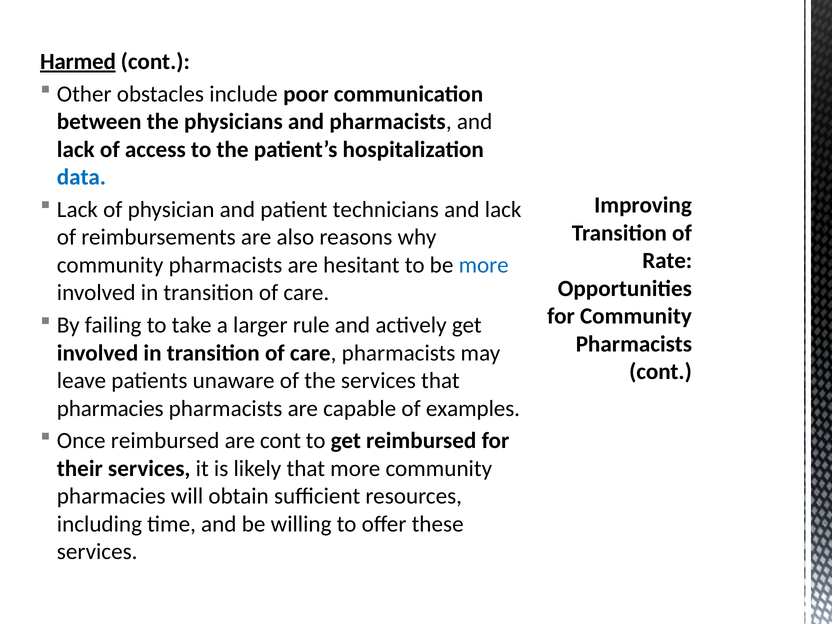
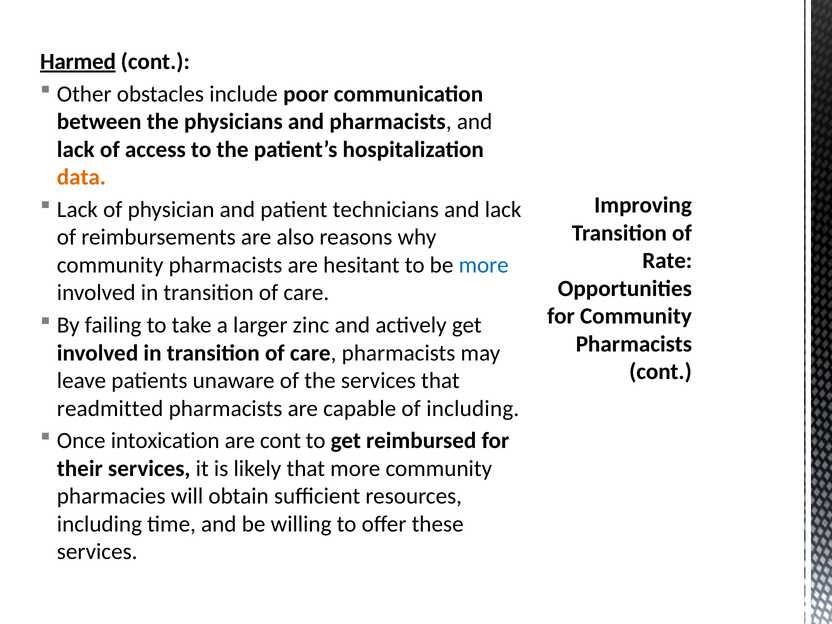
data colour: blue -> orange (81, 177)
rule: rule -> zinc (311, 325)
pharmacies: pharmacies -> readmitted (110, 408)
of examples: examples -> including (473, 408)
Once reimbursed: reimbursed -> intoxication (165, 441)
